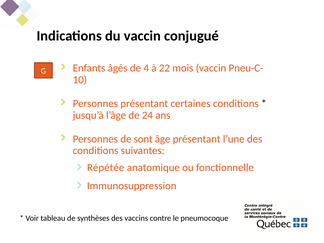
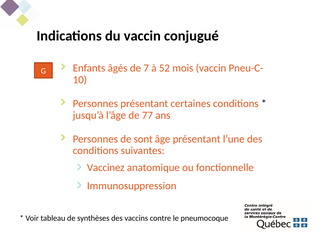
4: 4 -> 7 (146, 68)
22: 22 -> 52 (164, 68)
24: 24 -> 77 (147, 115)
Répétée: Répétée -> Vaccinez (106, 168)
